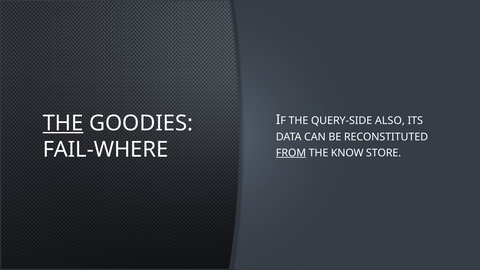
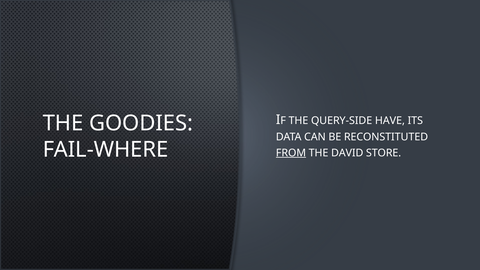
ALSO: ALSO -> HAVE (390, 121)
THE underline: present -> none (63, 123)
KNOW: KNOW -> DAVID (347, 153)
